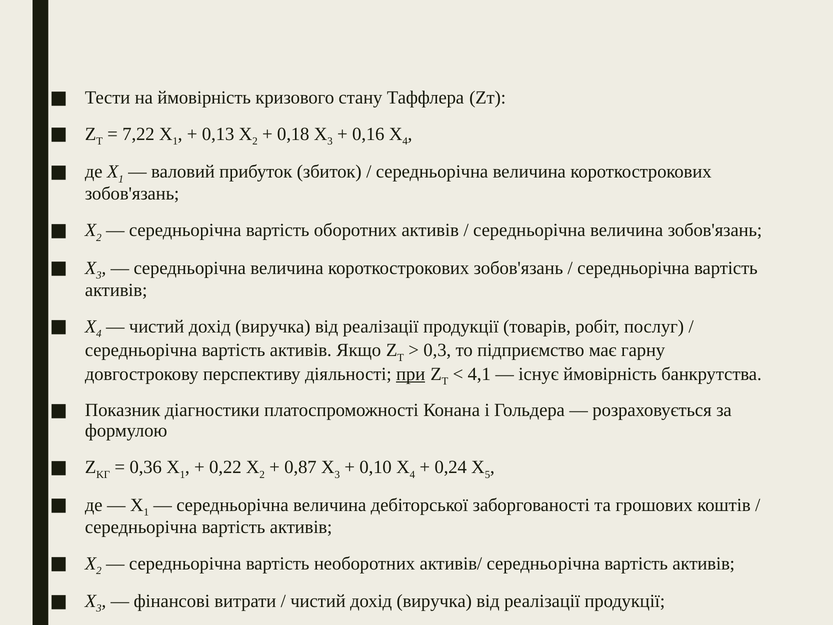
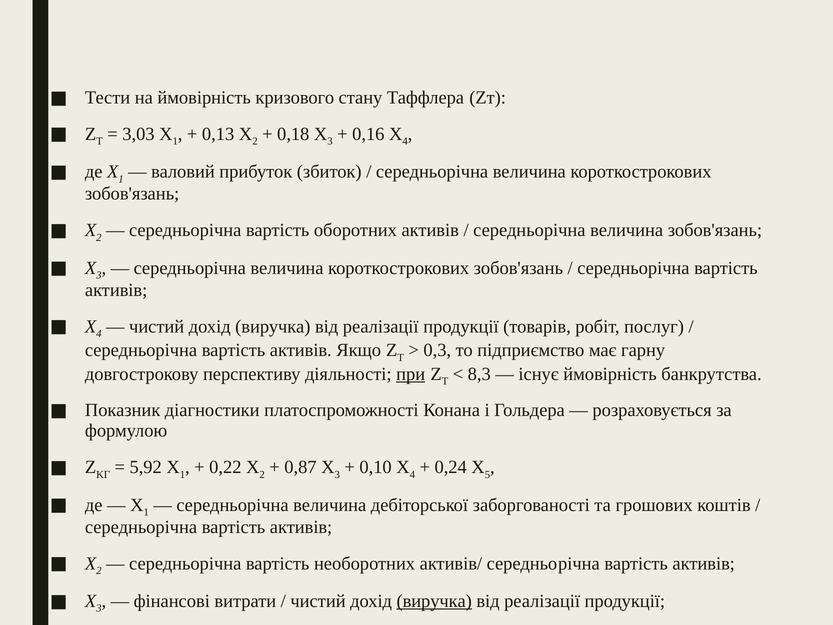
7,22: 7,22 -> 3,03 (138, 134)
4,1: 4,1 -> 8,3 (479, 374)
0,36: 0,36 -> 5,92 (146, 467)
виручка underline: none -> present (434, 601)
